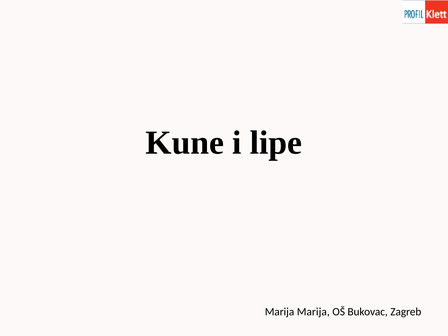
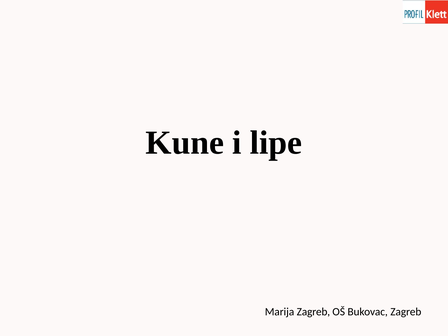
Marija Marija: Marija -> Zagreb (313, 312)
